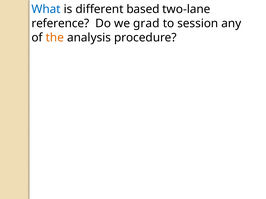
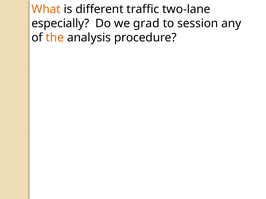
What colour: blue -> orange (46, 9)
based: based -> traffic (143, 9)
reference: reference -> especially (60, 23)
